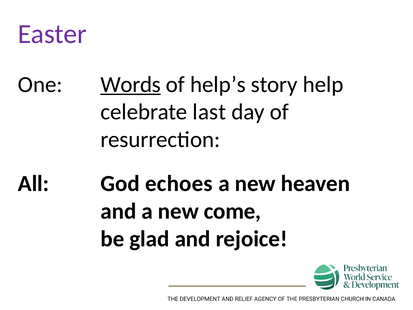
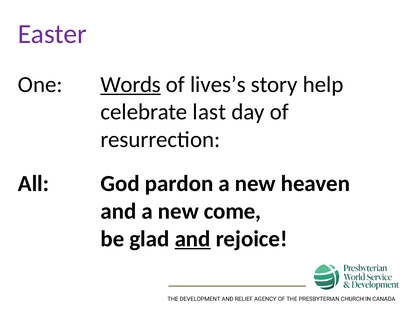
help’s: help’s -> lives’s (218, 84)
echoes: echoes -> pardon (179, 184)
and underline: none -> present (193, 239)
